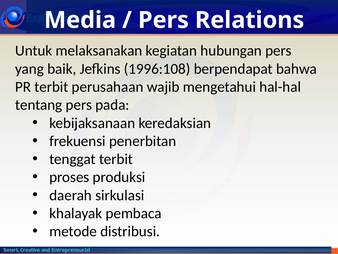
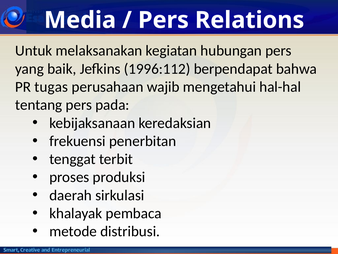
1996:108: 1996:108 -> 1996:112 (157, 69)
PR terbit: terbit -> tugas (51, 87)
